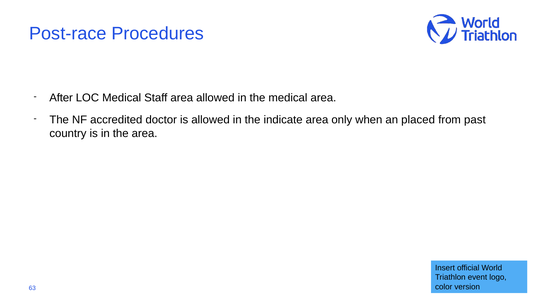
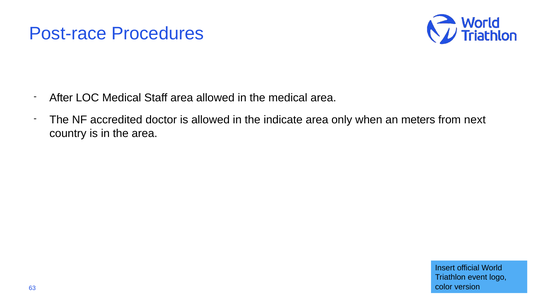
placed: placed -> meters (418, 120)
past: past -> next (475, 120)
